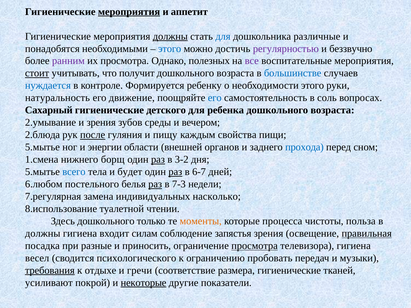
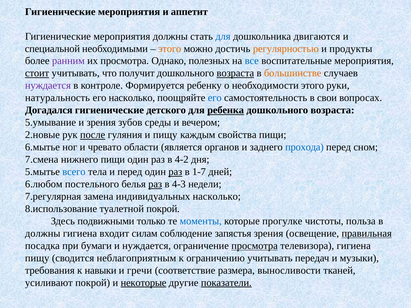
мероприятия underline: present -> none (129, 12)
должны underline: present -> none (170, 36)
различные: различные -> двигаются (317, 36)
понадобятся: понадобятся -> специальной (52, 49)
этого colour: blue -> orange (170, 49)
регулярностью colour: purple -> orange (286, 49)
беззвучно: беззвучно -> продукты (351, 49)
все colour: purple -> blue (252, 61)
возраста underline: none -> present (235, 73)
большинстве colour: blue -> orange (293, 73)
нуждается colour: blue -> purple (48, 86)
его движение: движение -> насколько (132, 98)
соль: соль -> свои (327, 98)
Сахарный: Сахарный -> Догадался (49, 110)
ребенка underline: none -> present (226, 110)
2.умывание: 2.умывание -> 5.умывание (51, 123)
2.блюда: 2.блюда -> 2.новые (42, 135)
5.мытье: 5.мытье -> 6.мытье (42, 147)
энергии: энергии -> чревато (105, 147)
внешней: внешней -> является (182, 147)
1.смена: 1.смена -> 7.смена (42, 160)
нижнего борщ: борщ -> пищи (113, 160)
раз underline: present -> none (158, 160)
3-2: 3-2 -> 4-2 (182, 160)
и будет: будет -> перед (130, 172)
6-7: 6-7 -> 1-7 (199, 172)
7-3: 7-3 -> 4-3 (179, 184)
туалетной чтении: чтении -> покрой (163, 209)
Здесь дошкольного: дошкольного -> подвижными (106, 221)
моменты colour: orange -> blue (201, 221)
процесса: процесса -> прогулке (282, 221)
разные: разные -> бумаги (96, 246)
и приносить: приносить -> нуждается (147, 246)
весел: весел -> пищу (37, 258)
психологического: психологического -> неблагоприятным (136, 258)
ограничению пробовать: пробовать -> учитывать (270, 258)
требования underline: present -> none (50, 271)
отдыхе: отдыхе -> навыки (101, 271)
размера гигиенические: гигиенические -> выносливости (289, 271)
показатели underline: none -> present (226, 283)
